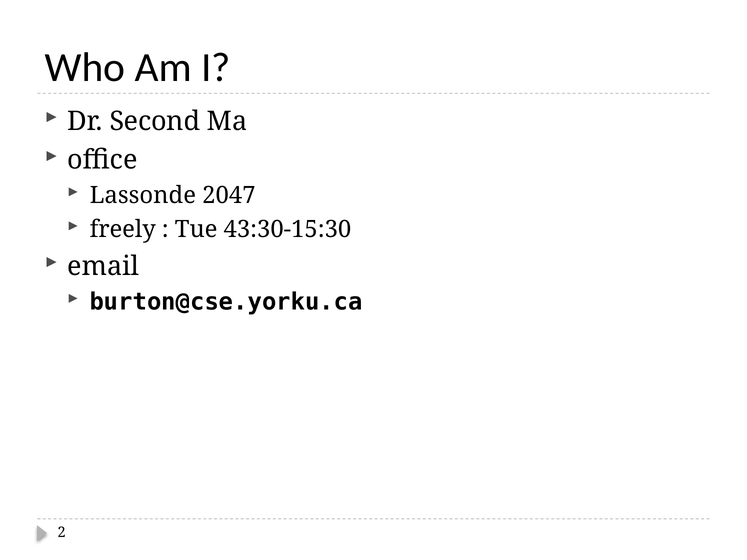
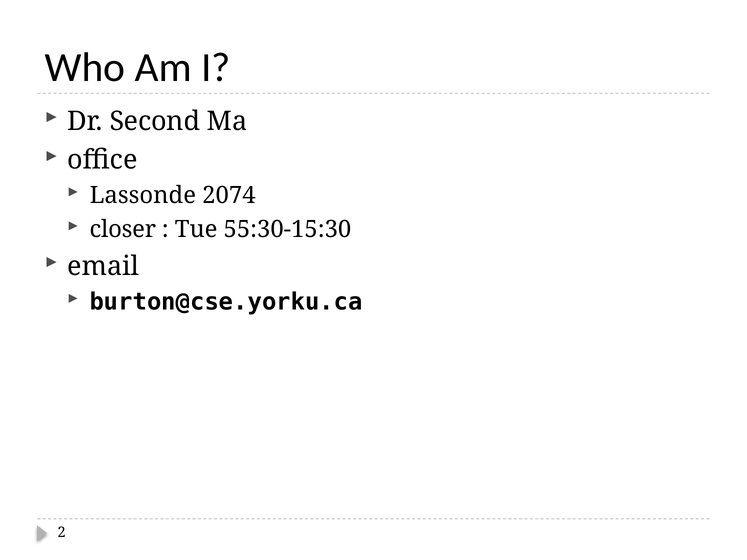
2047: 2047 -> 2074 (229, 196)
freely: freely -> closer (123, 230)
43:30-15:30: 43:30-15:30 -> 55:30-15:30 (287, 230)
